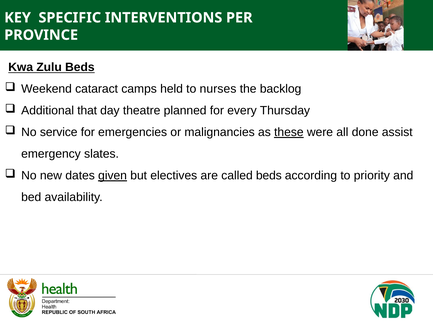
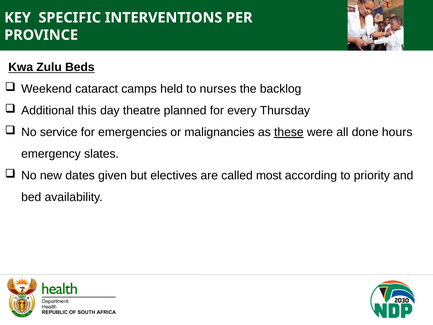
that: that -> this (87, 111)
assist: assist -> hours (397, 132)
given underline: present -> none (113, 176)
called beds: beds -> most (269, 176)
